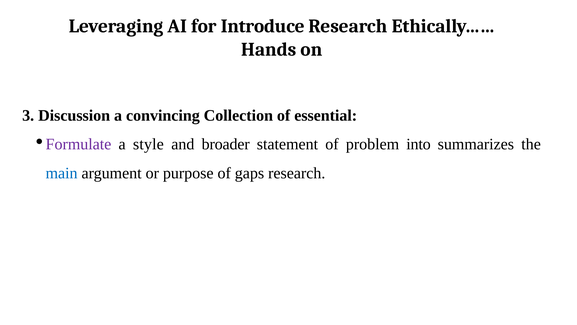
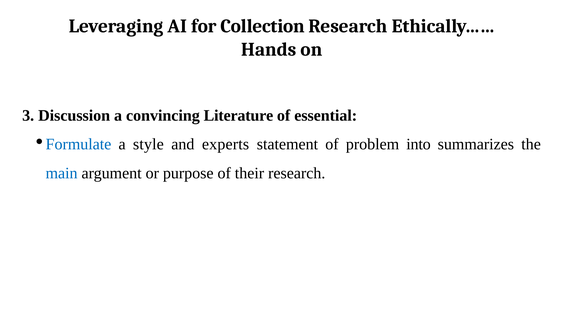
Introduce: Introduce -> Collection (263, 26)
Collection: Collection -> Literature (238, 115)
Formulate colour: purple -> blue (78, 144)
broader: broader -> experts (226, 144)
gaps: gaps -> their (249, 173)
